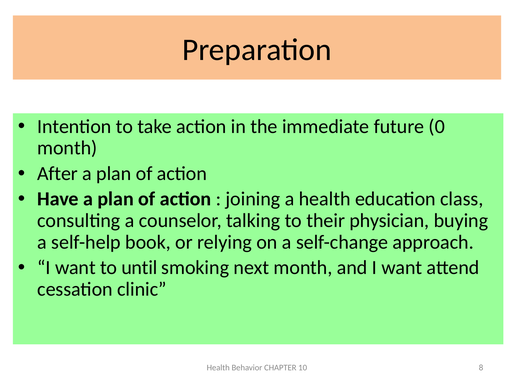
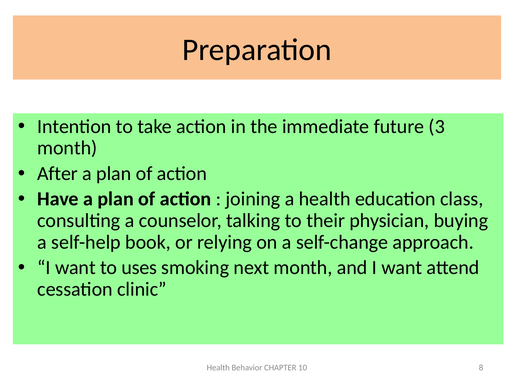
0: 0 -> 3 (437, 127)
until: until -> uses (139, 268)
